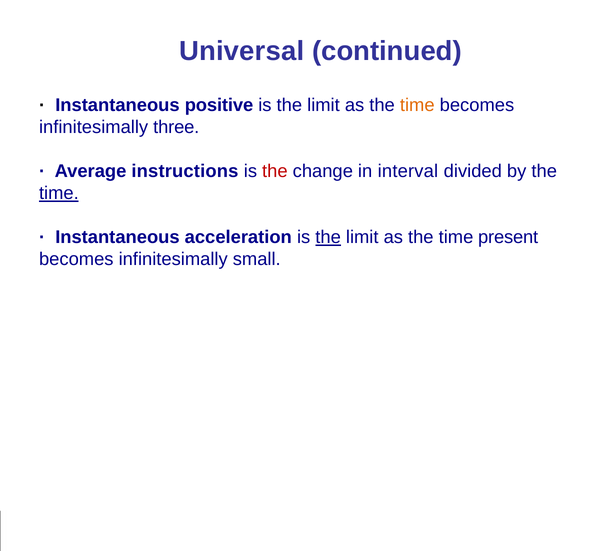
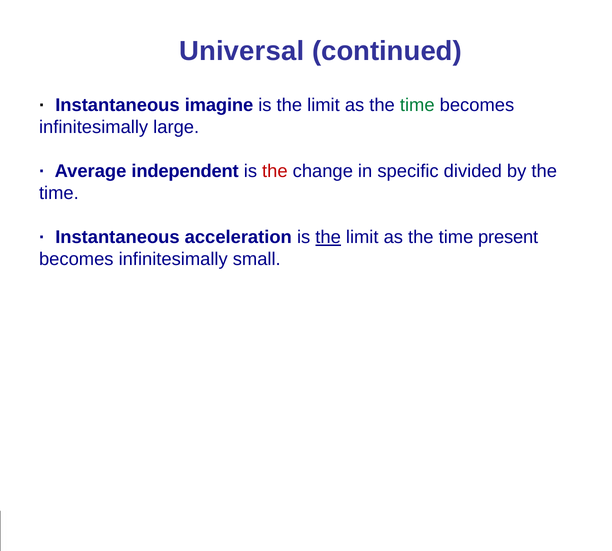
positive: positive -> imagine (219, 105)
time colour: orange -> green (417, 105)
three: three -> large (176, 127)
instructions: instructions -> independent (185, 171)
interval: interval -> specific (408, 171)
time underline: present -> none (59, 193)
